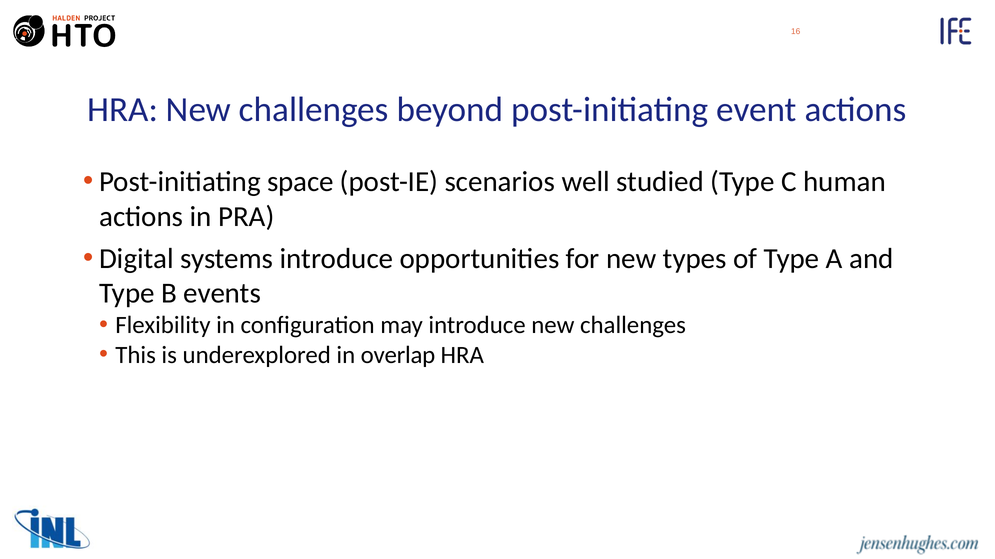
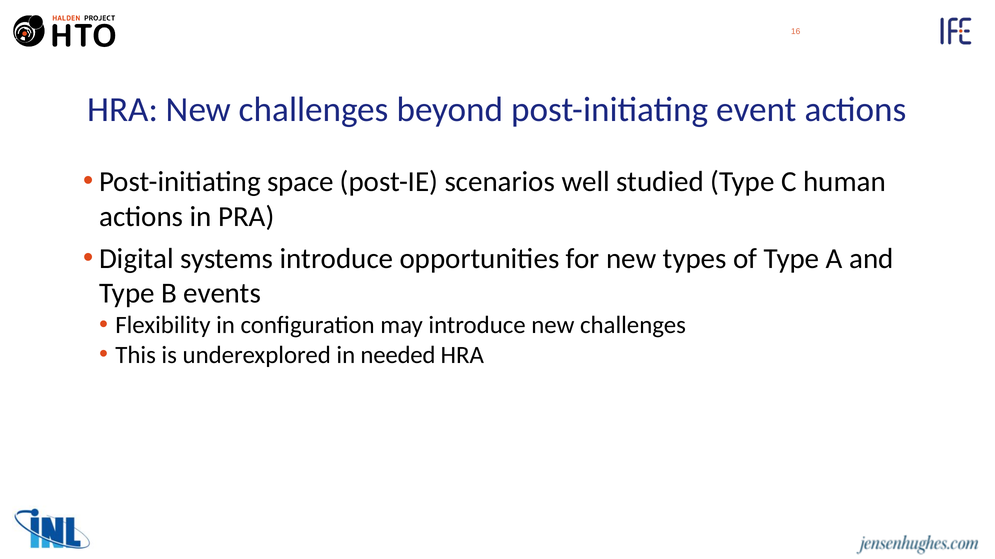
overlap: overlap -> needed (398, 356)
